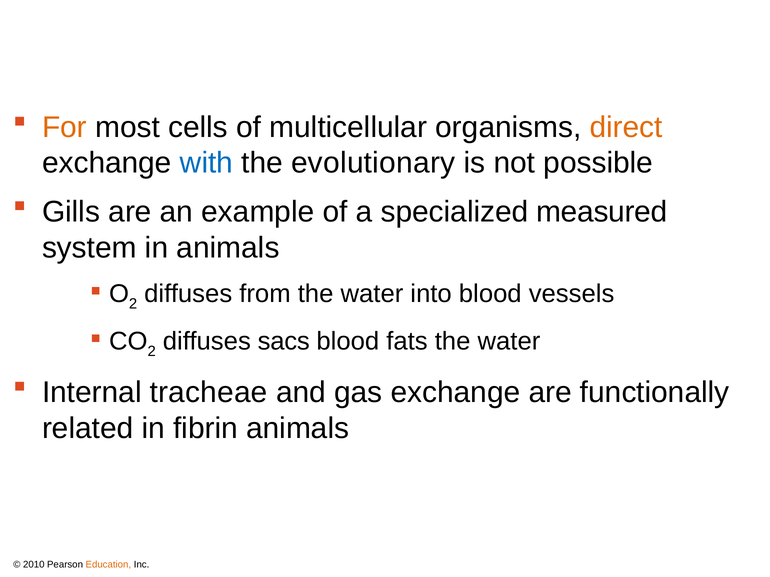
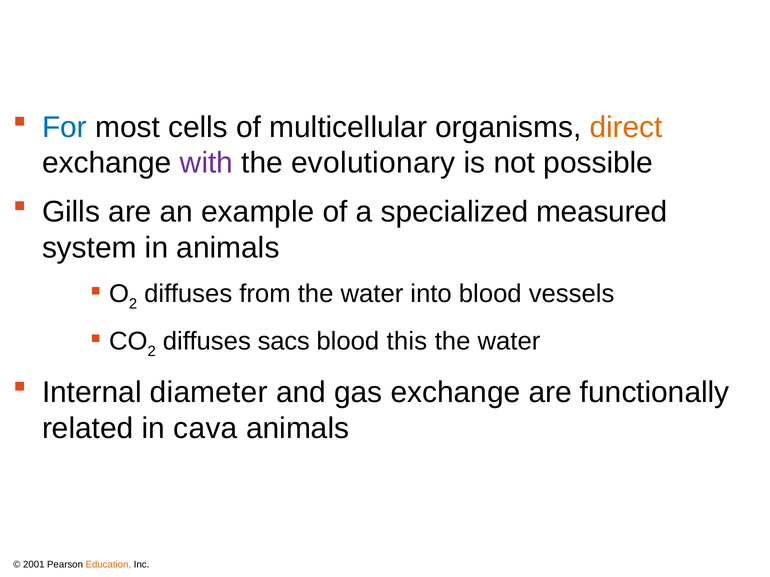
For colour: orange -> blue (64, 127)
with colour: blue -> purple (207, 163)
fats: fats -> this (407, 342)
tracheae: tracheae -> diameter (209, 393)
fibrin: fibrin -> cava (205, 429)
2010: 2010 -> 2001 (34, 565)
